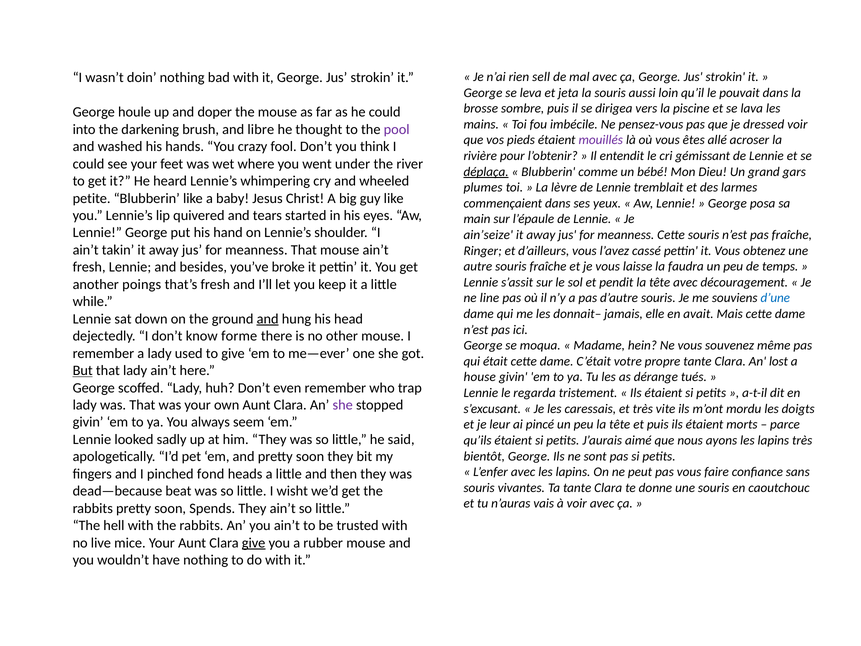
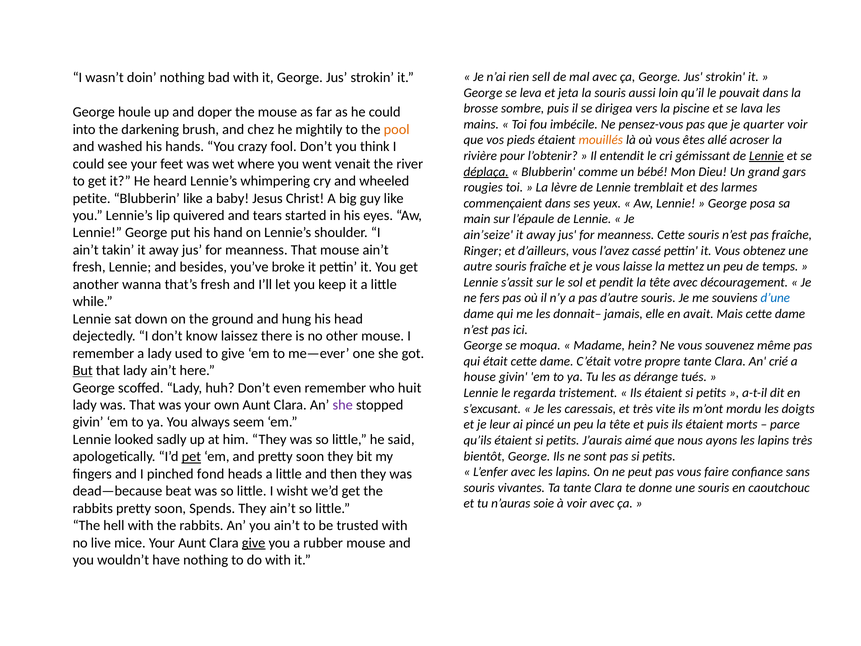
dressed: dressed -> quarter (764, 124)
libre: libre -> chez (261, 129)
thought: thought -> mightily (319, 129)
pool colour: purple -> orange (397, 129)
mouillés colour: purple -> orange (601, 140)
Lennie underline: none -> present (766, 156)
under: under -> venait (353, 164)
plumes: plumes -> rougies (483, 187)
faudra: faudra -> mettez (686, 266)
poings: poings -> wanna (142, 284)
line: line -> fers (490, 298)
and underline: present -> none (268, 319)
forme: forme -> laissez (239, 336)
lost: lost -> crié (779, 361)
trap: trap -> huit (410, 388)
pet underline: none -> present (191, 457)
vais: vais -> soie (544, 503)
